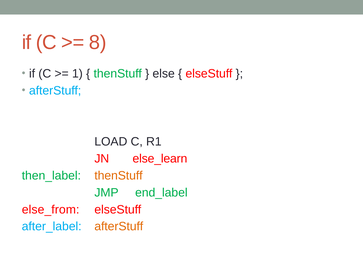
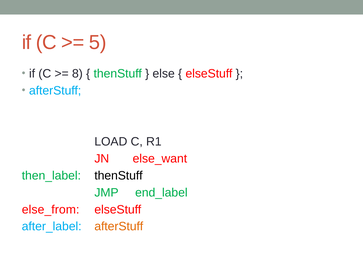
8: 8 -> 5 (98, 42)
1: 1 -> 8 (77, 73)
else_learn: else_learn -> else_want (160, 158)
thenStuff colour: orange -> black (118, 175)
